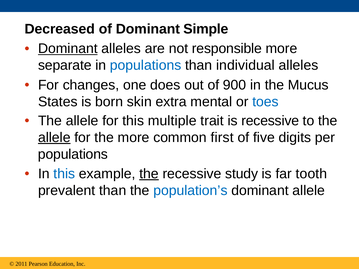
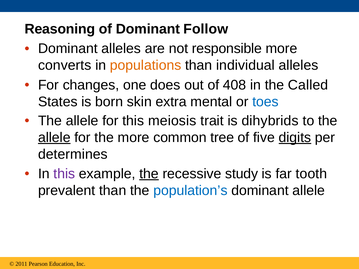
Decreased: Decreased -> Reasoning (60, 29)
Simple: Simple -> Follow (206, 29)
Dominant underline: present -> none (68, 49)
separate: separate -> converts (65, 65)
populations colour: blue -> orange (146, 65)
900: 900 -> 408 (235, 85)
Mucus: Mucus -> Called (308, 85)
multiple: multiple -> meiosis (172, 121)
is recessive: recessive -> dihybrids (270, 121)
first: first -> tree (222, 138)
digits underline: none -> present (295, 138)
populations: populations -> determines (73, 154)
this colour: blue -> purple (64, 174)
